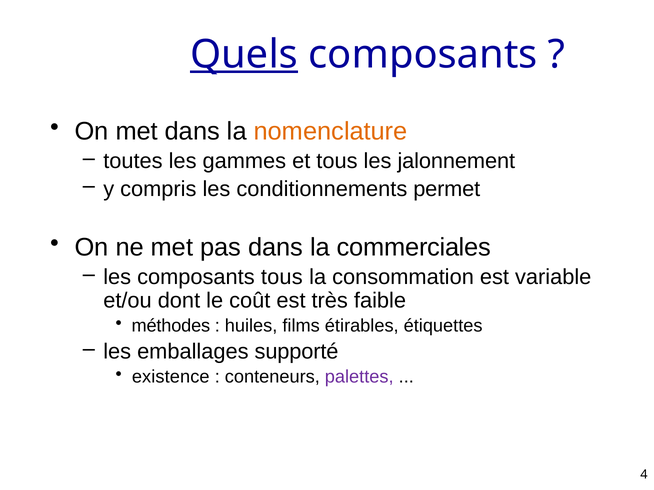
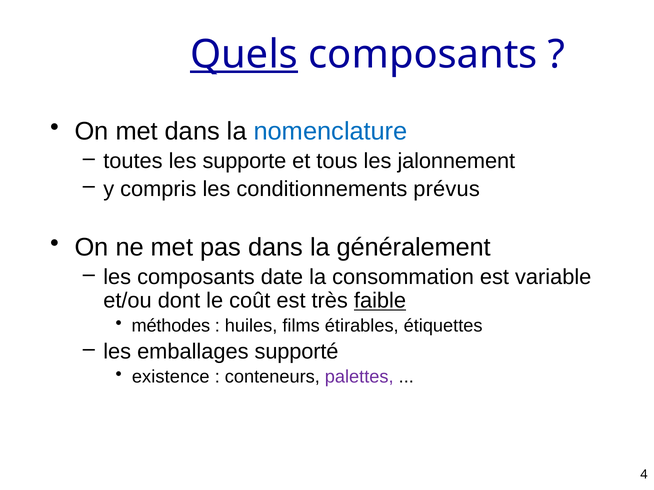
nomenclature colour: orange -> blue (331, 131)
gammes: gammes -> supporte (244, 161)
permet: permet -> prévus (447, 189)
commerciales: commerciales -> généralement (414, 248)
composants tous: tous -> date (282, 277)
faible underline: none -> present (380, 301)
